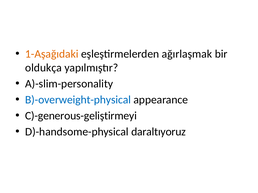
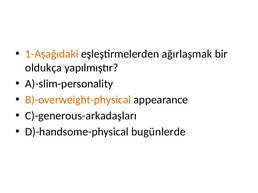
B)-overweight-physical colour: blue -> orange (78, 100)
C)-generous-geliştirmeyi: C)-generous-geliştirmeyi -> C)-generous-arkadaşları (81, 116)
daraltıyoruz: daraltıyoruz -> bugünlerde (158, 132)
